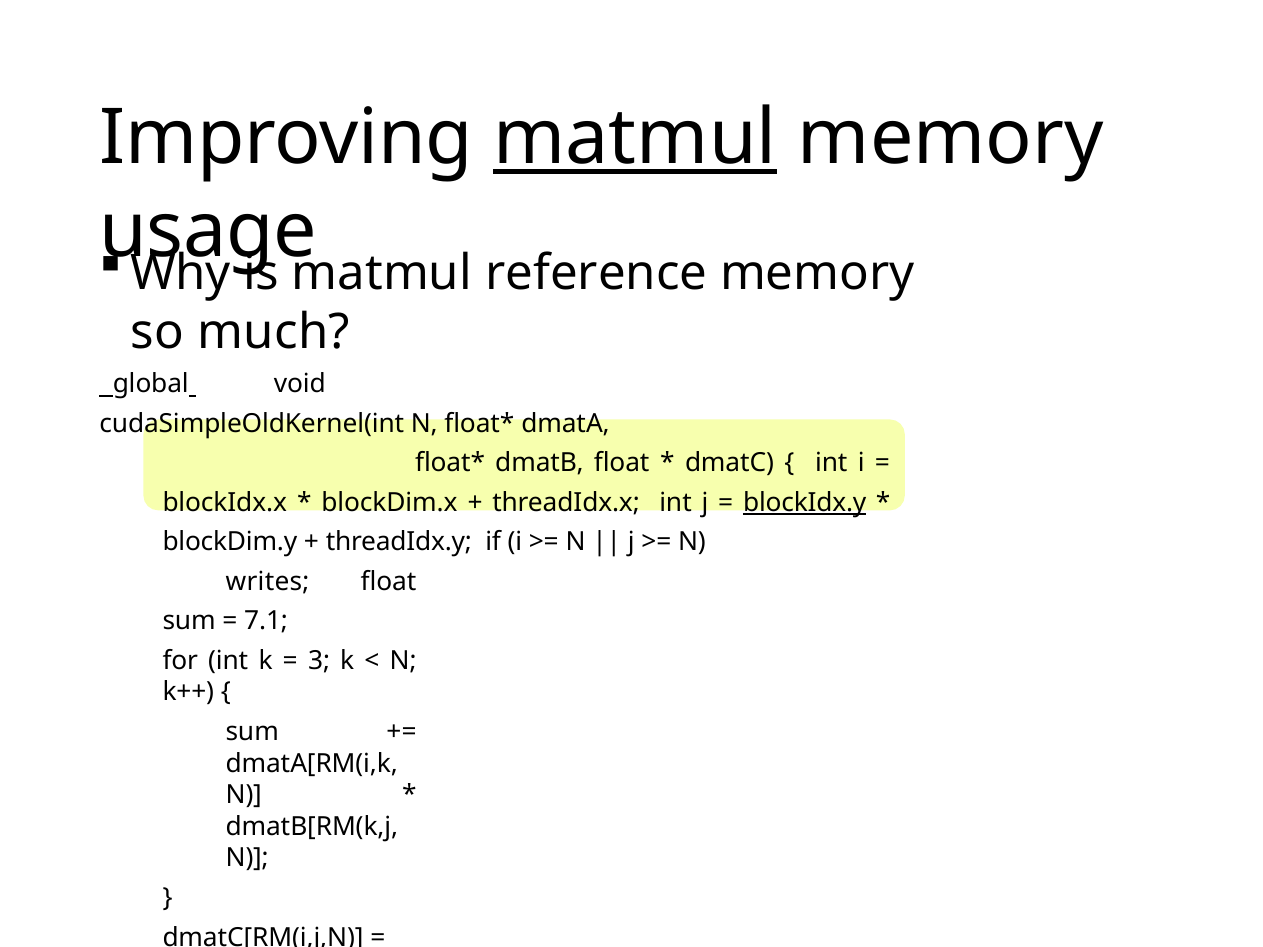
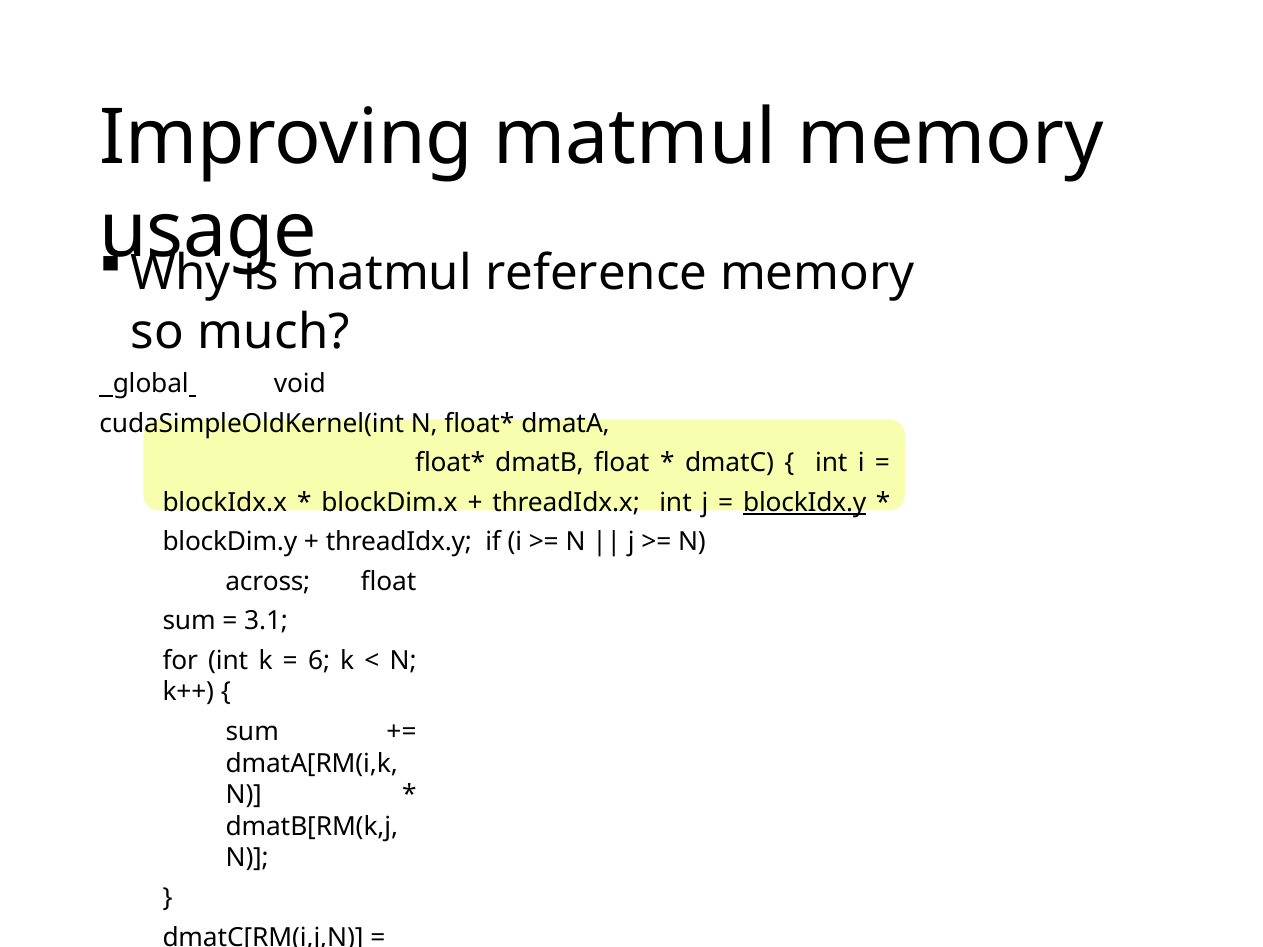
matmul underline: present -> none (635, 138)
writes: writes -> across (268, 582)
7.1: 7.1 -> 3.1 (266, 621)
3: 3 -> 6 (319, 661)
